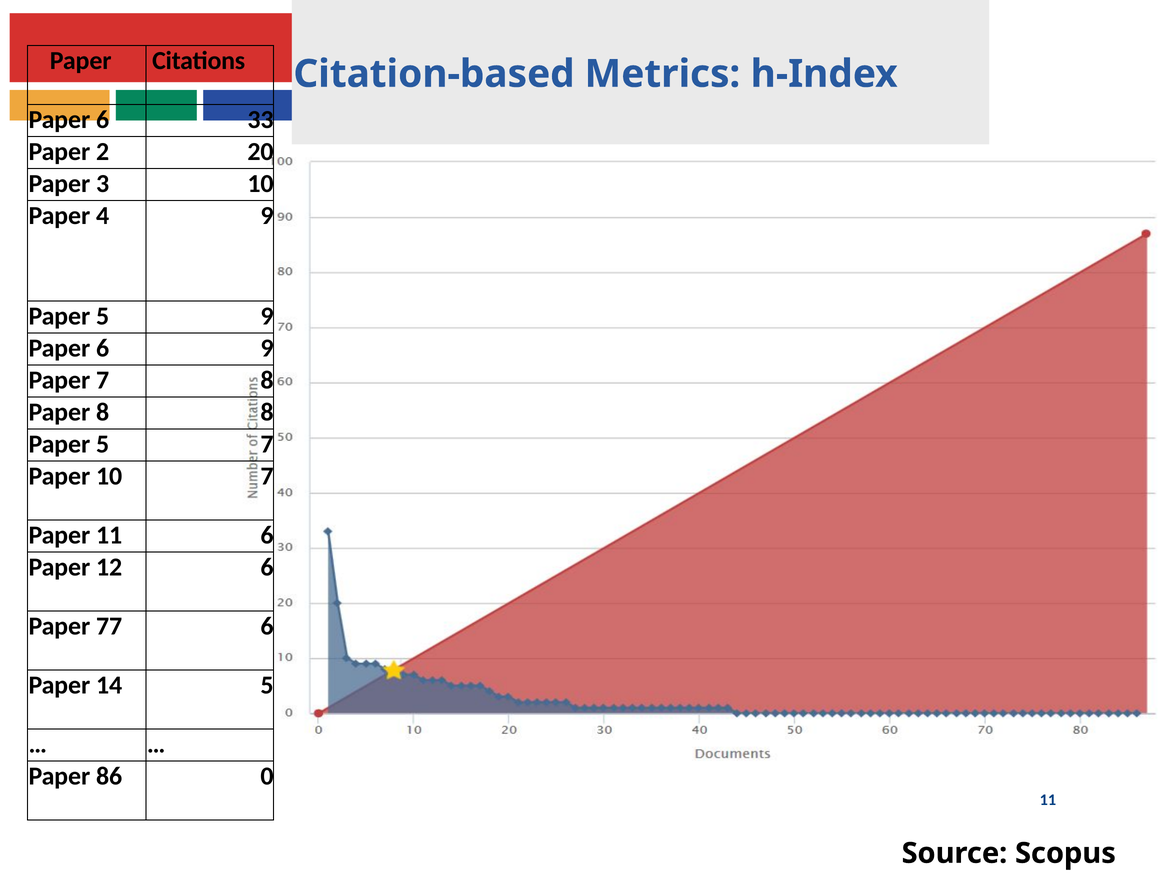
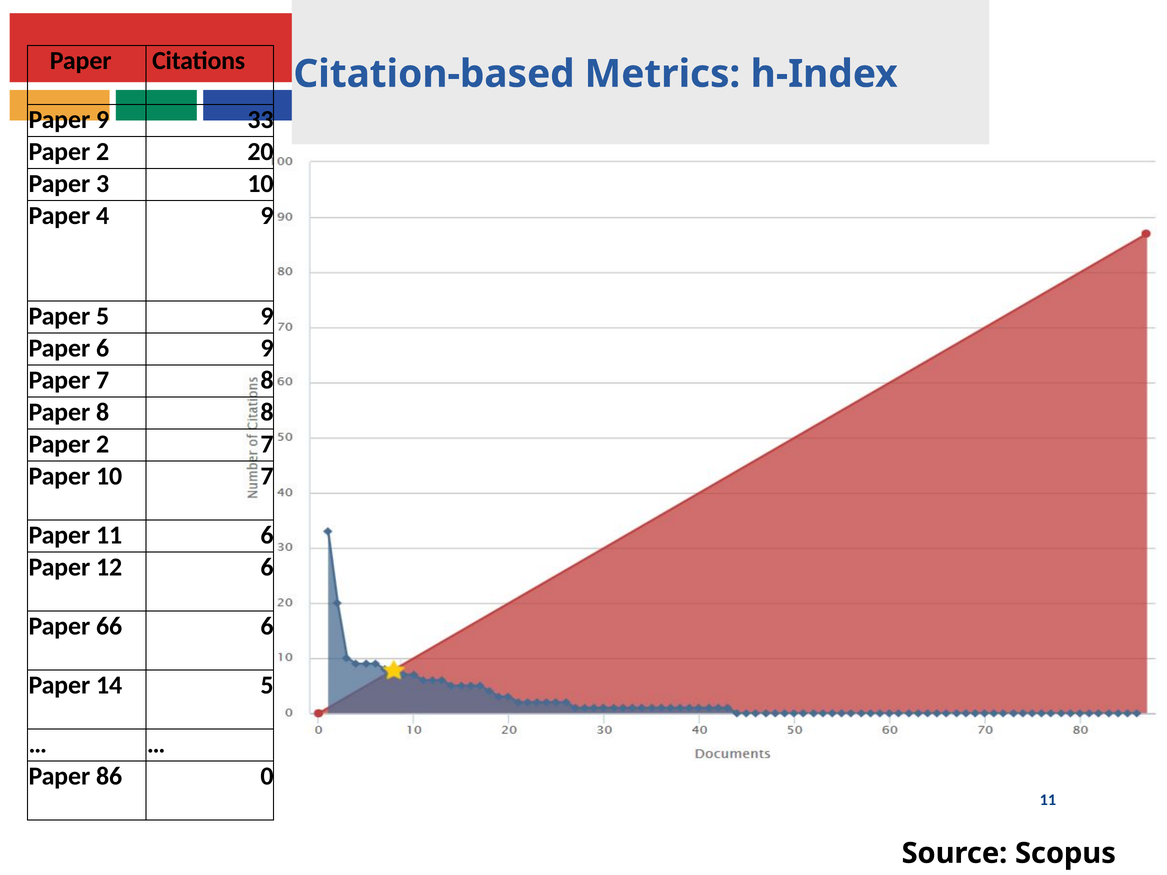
6: 6 -> 9 (103, 120)
5: 5 -> 2 (103, 444)
77: 77 -> 66 (109, 626)
